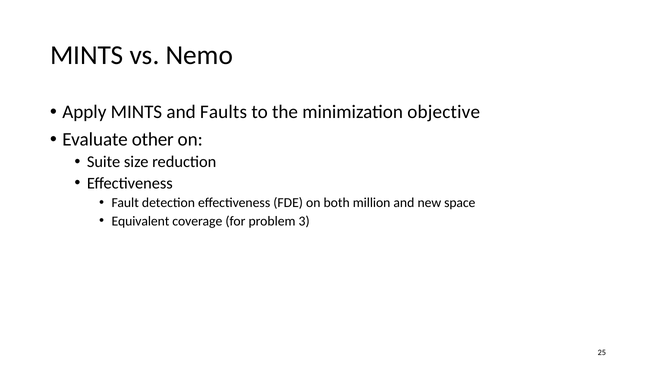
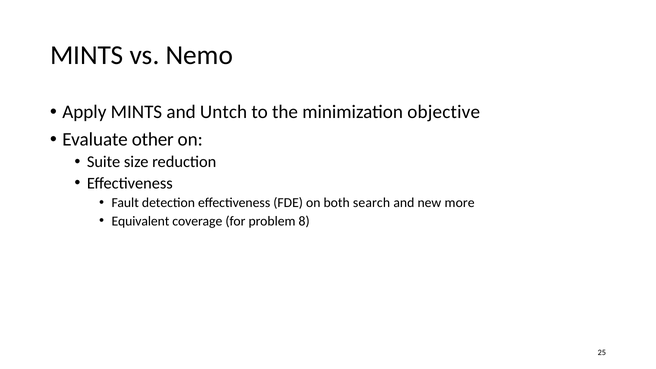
Faults: Faults -> Untch (224, 112)
million: million -> search (372, 203)
space: space -> more (460, 203)
3: 3 -> 8 (304, 221)
